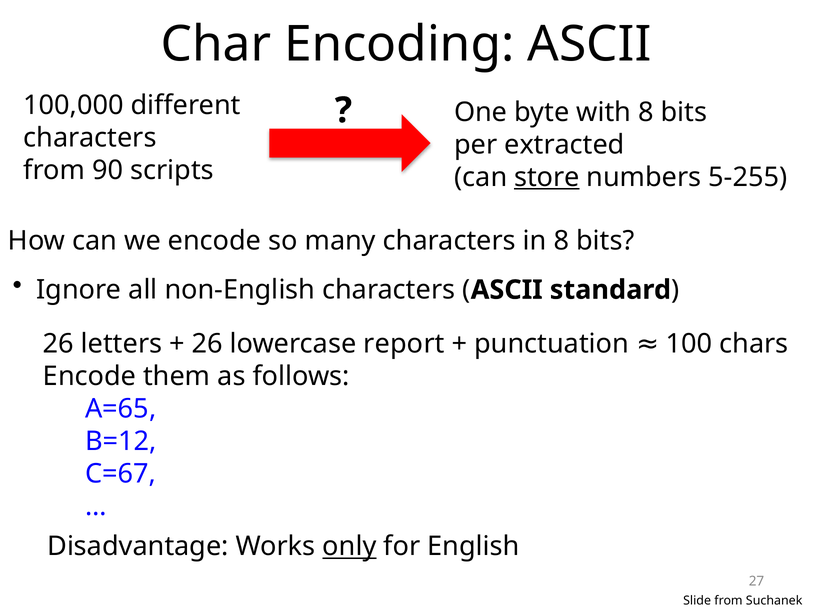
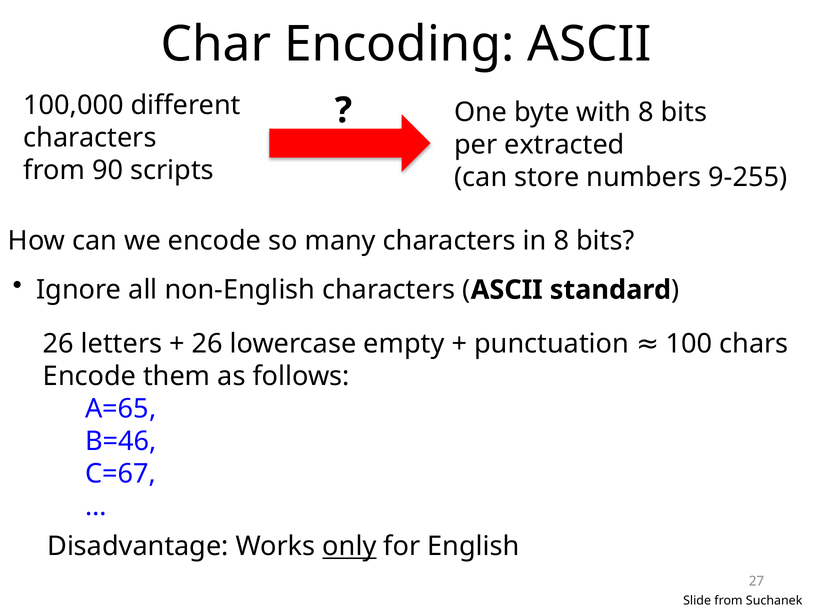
store underline: present -> none (547, 177)
5-255: 5-255 -> 9-255 (748, 177)
report: report -> empty (404, 343)
B=12: B=12 -> B=46 (121, 441)
